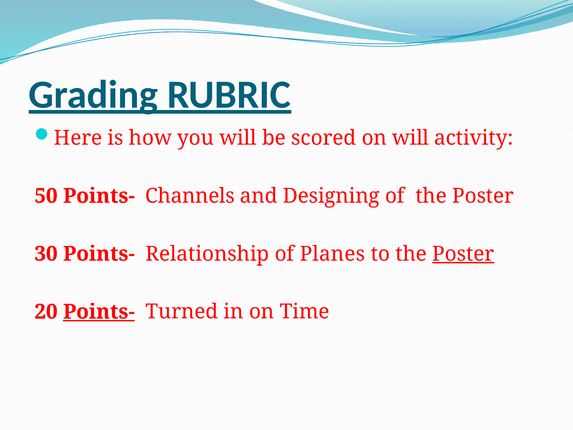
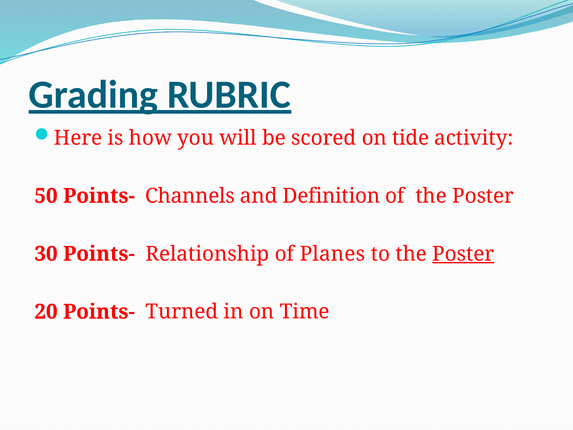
on will: will -> tide (411, 138)
Designing: Designing -> Definition (331, 196)
Points- underline: present -> none (99, 312)
